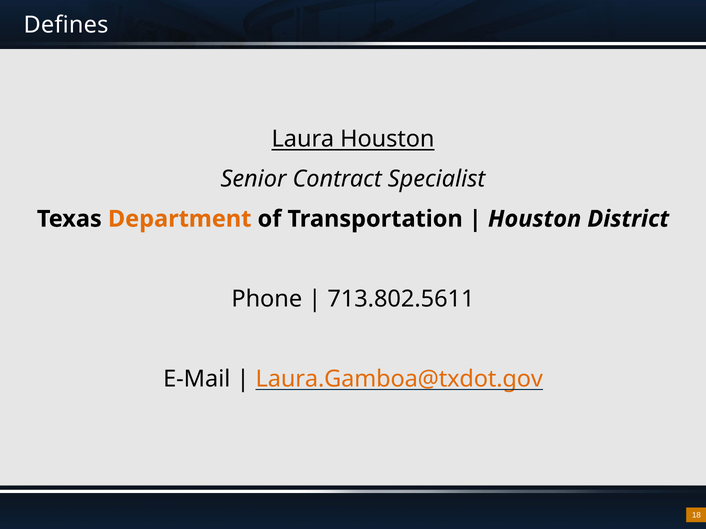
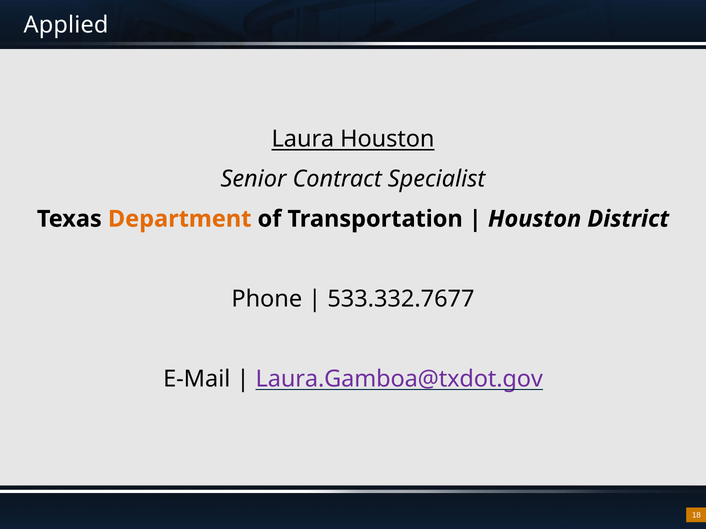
Defines: Defines -> Applied (66, 25)
713.802.5611: 713.802.5611 -> 533.332.7677 (401, 299)
Laura.Gamboa@txdot.gov colour: orange -> purple (399, 379)
